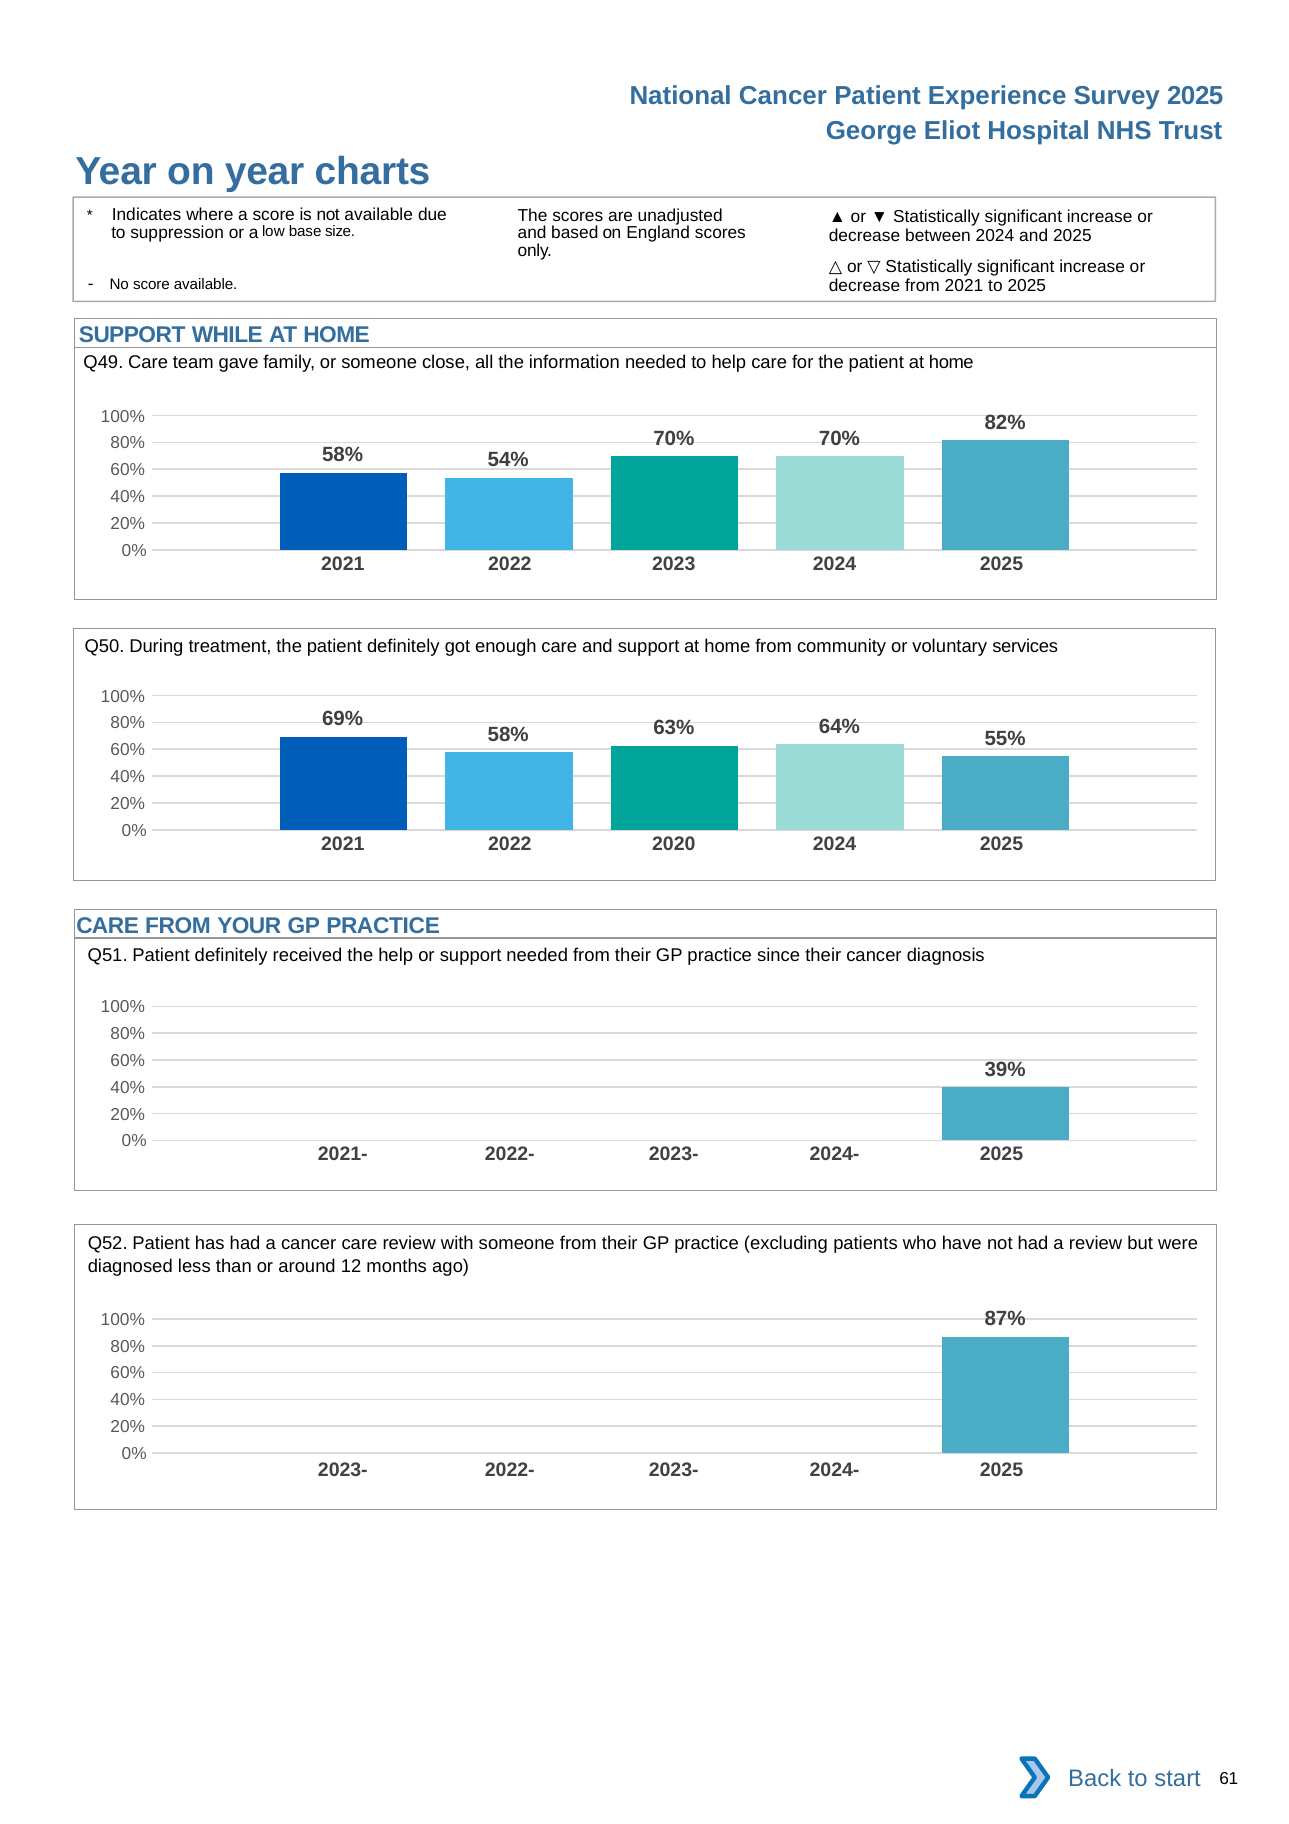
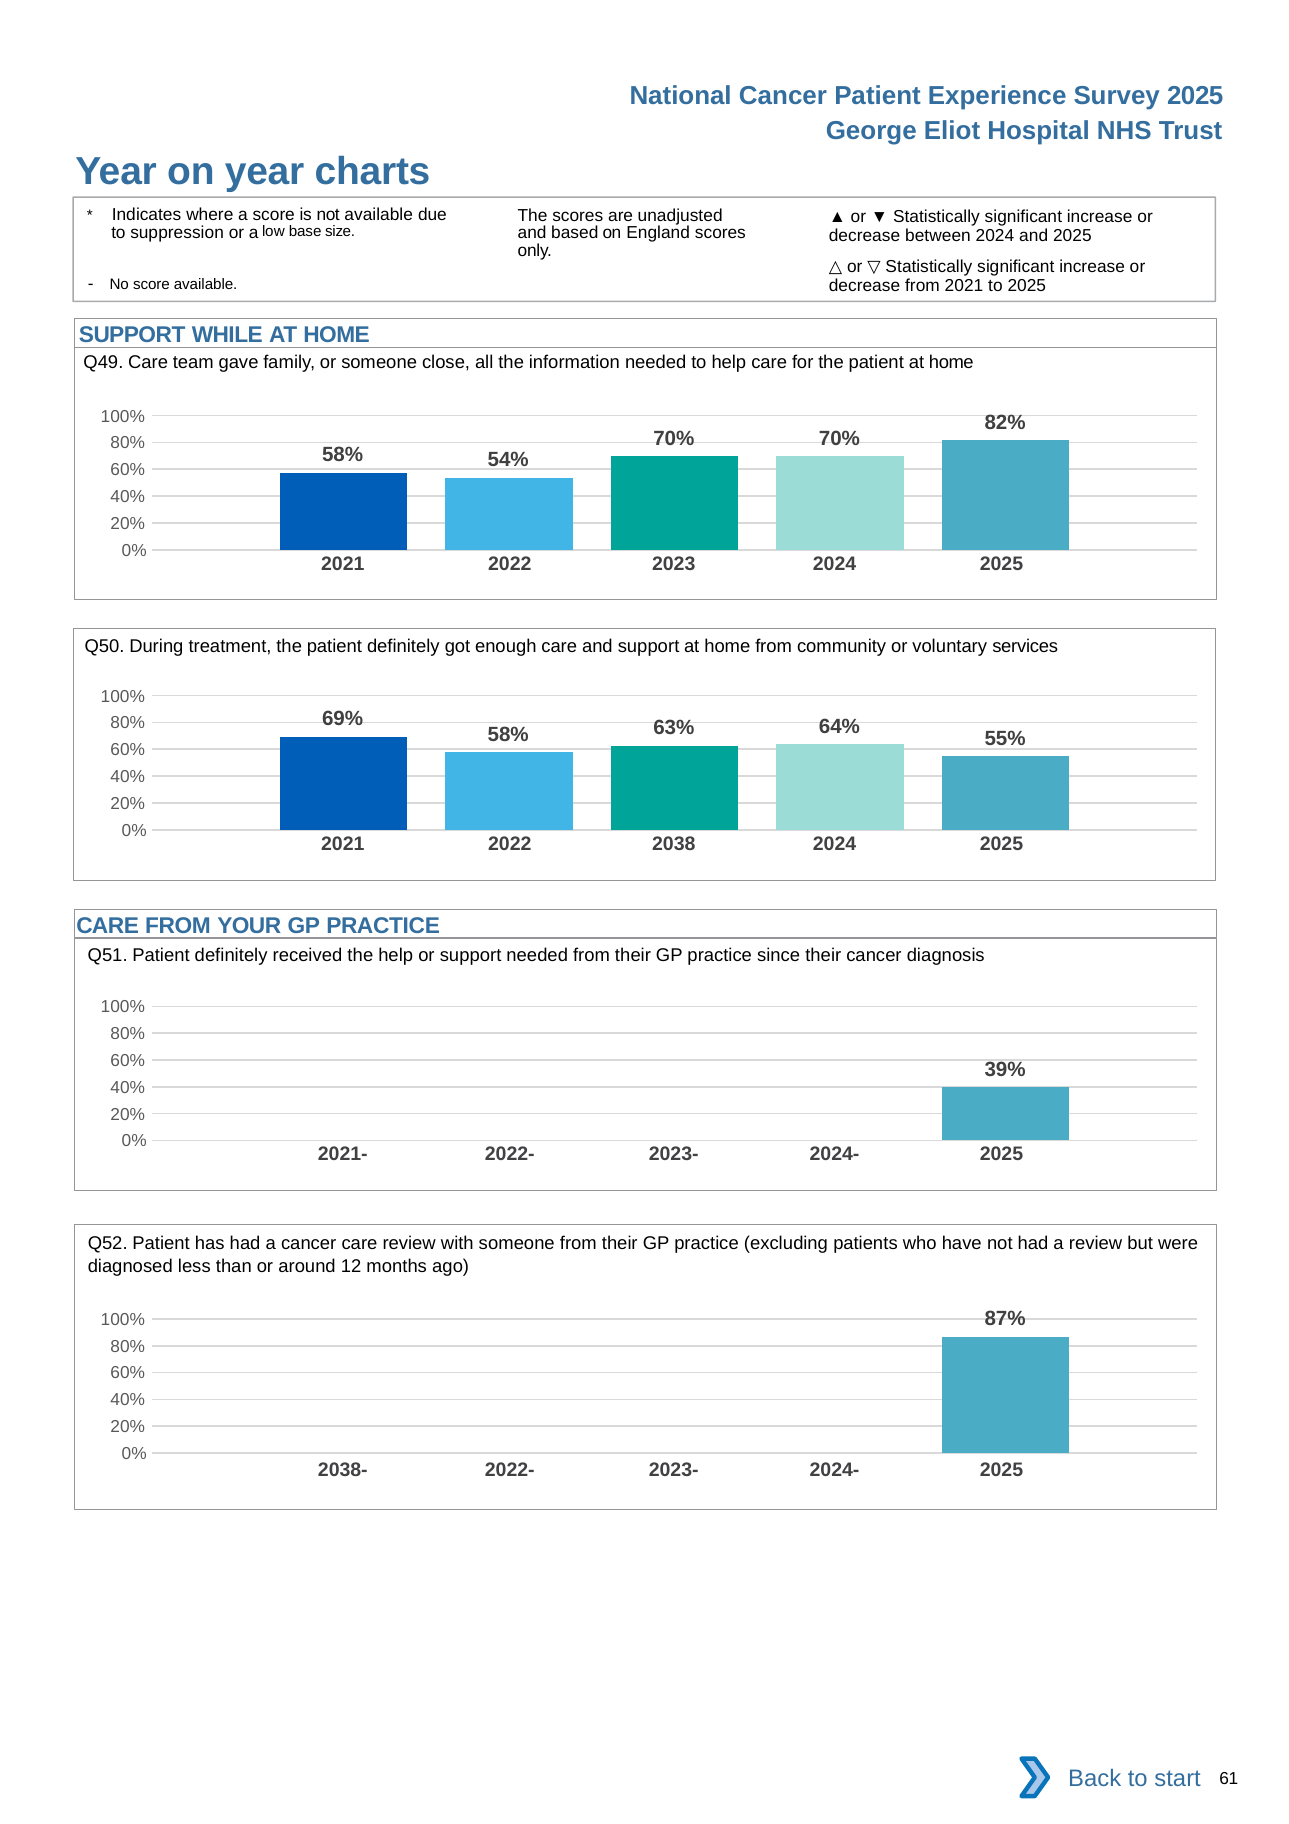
2020: 2020 -> 2038 (674, 844)
2023-: 2023- -> 2038- (343, 1470)
